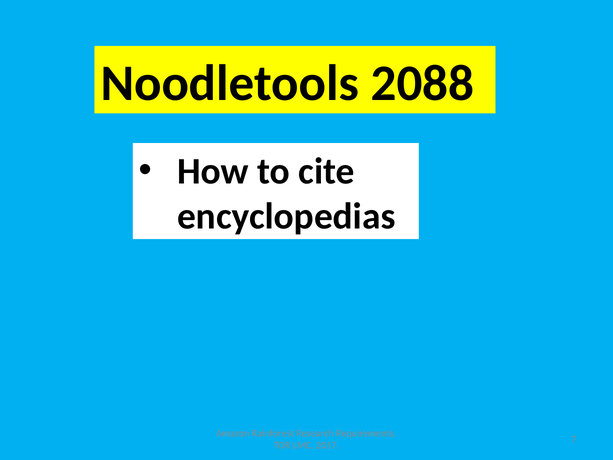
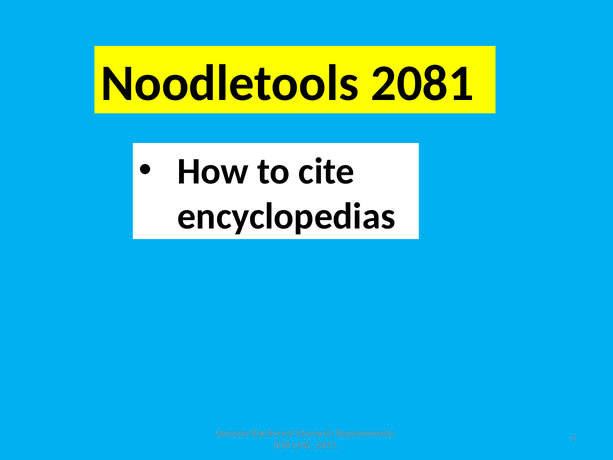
2088: 2088 -> 2081 (422, 83)
